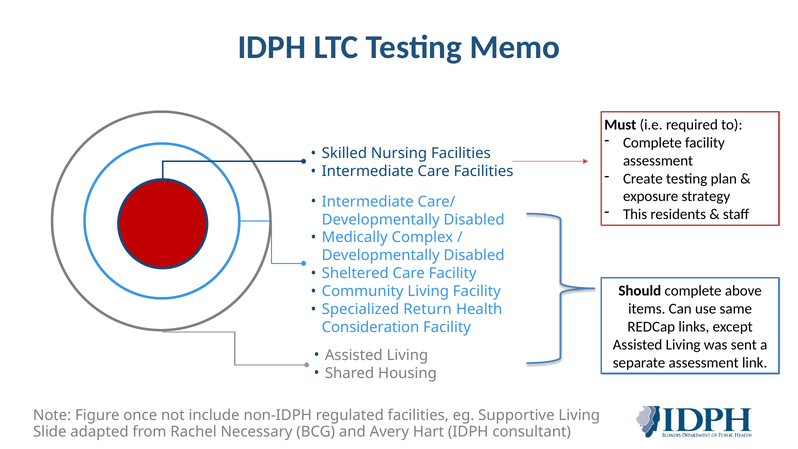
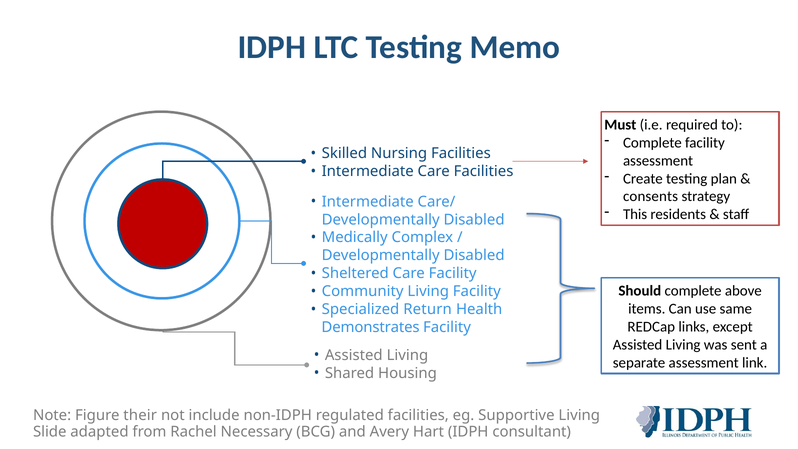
exposure: exposure -> consents (651, 196)
Consideration: Consideration -> Demonstrates (371, 327)
once: once -> their (140, 415)
